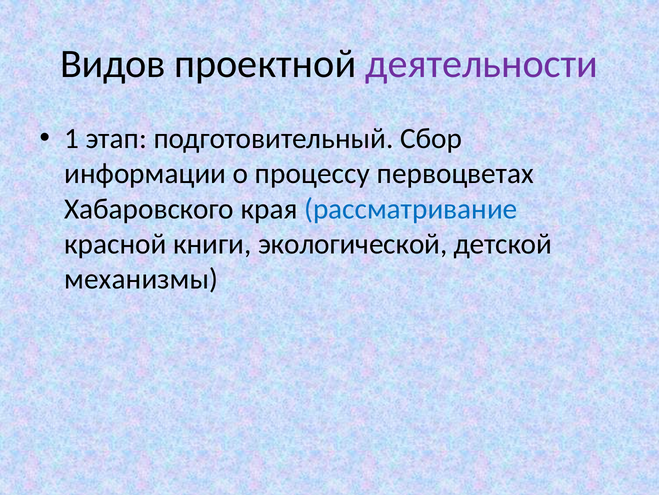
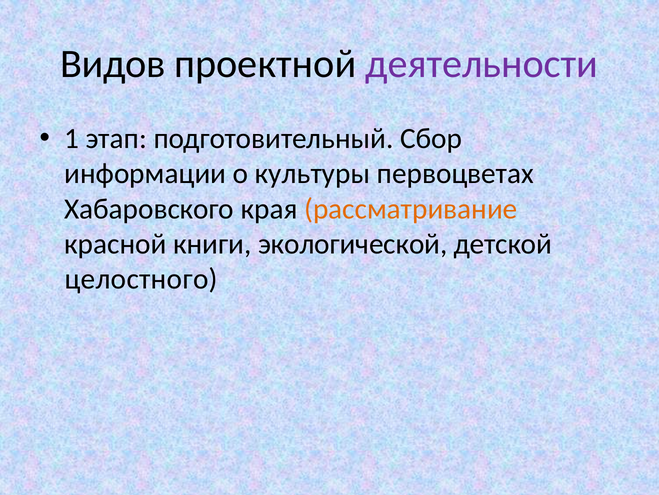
процессу: процессу -> культуры (313, 173)
рассматривание colour: blue -> orange (411, 209)
механизмы: механизмы -> целостного (141, 279)
